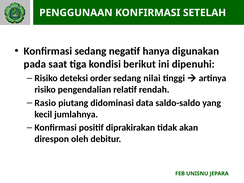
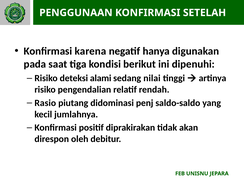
Konfirmasi sedang: sedang -> karena (90, 51)
order: order -> alami (101, 78)
data: data -> penj (145, 103)
